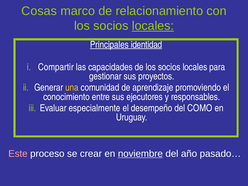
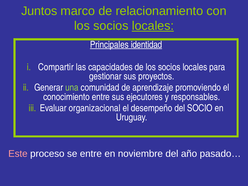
Cosas: Cosas -> Juntos (39, 11)
una colour: yellow -> light green (72, 88)
especialmente: especialmente -> organizacional (95, 108)
COMO: COMO -> SOCIO (200, 108)
se crear: crear -> entre (91, 154)
noviembre underline: present -> none (140, 154)
